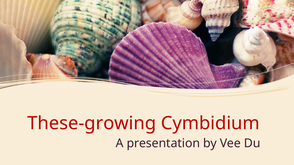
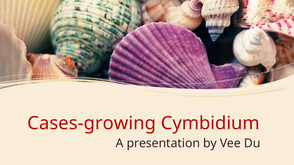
These-growing: These-growing -> Cases-growing (92, 123)
